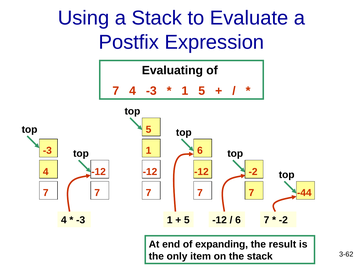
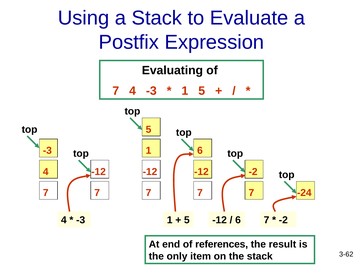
-44: -44 -> -24 (304, 193)
expanding: expanding -> references (222, 244)
